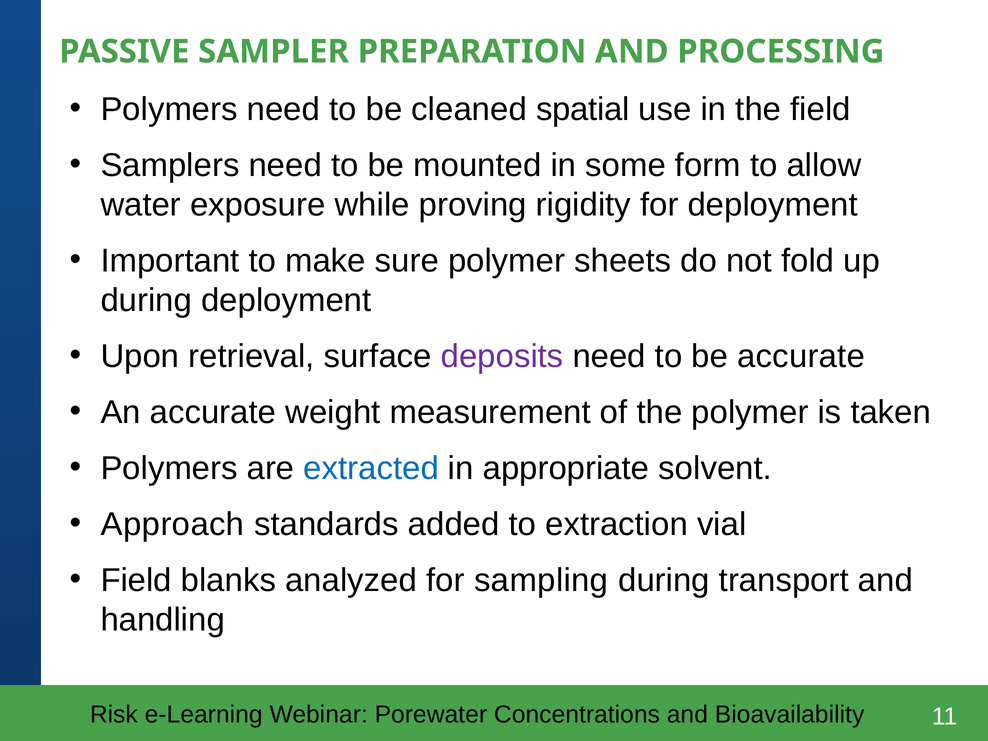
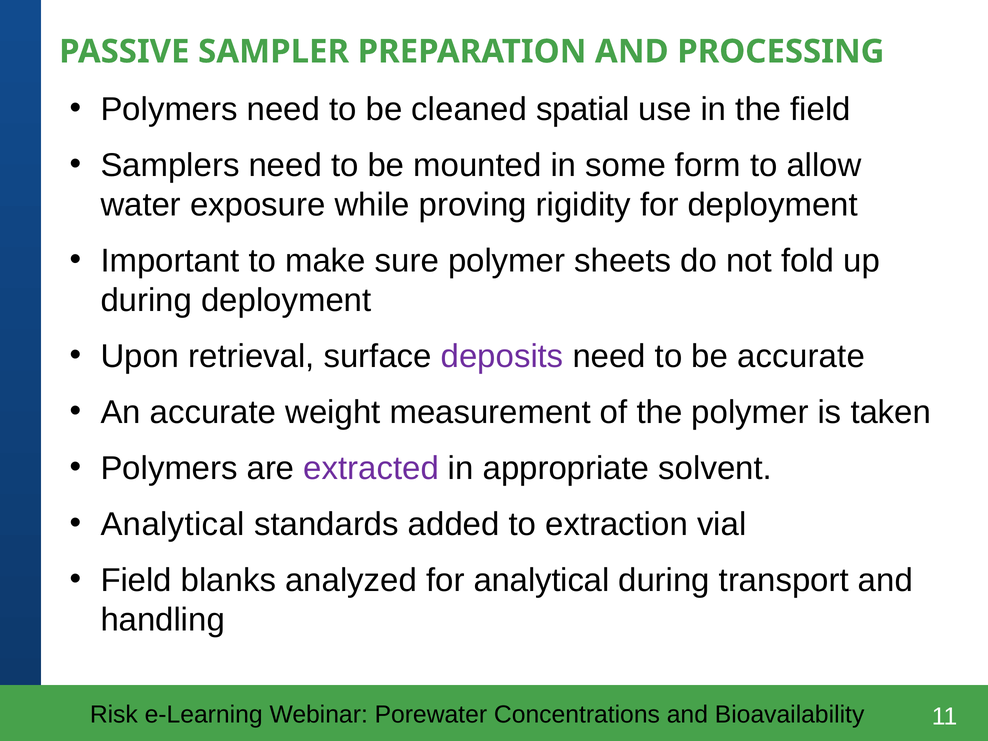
extracted colour: blue -> purple (371, 468)
Approach: Approach -> Analytical (173, 524)
for sampling: sampling -> analytical (541, 580)
